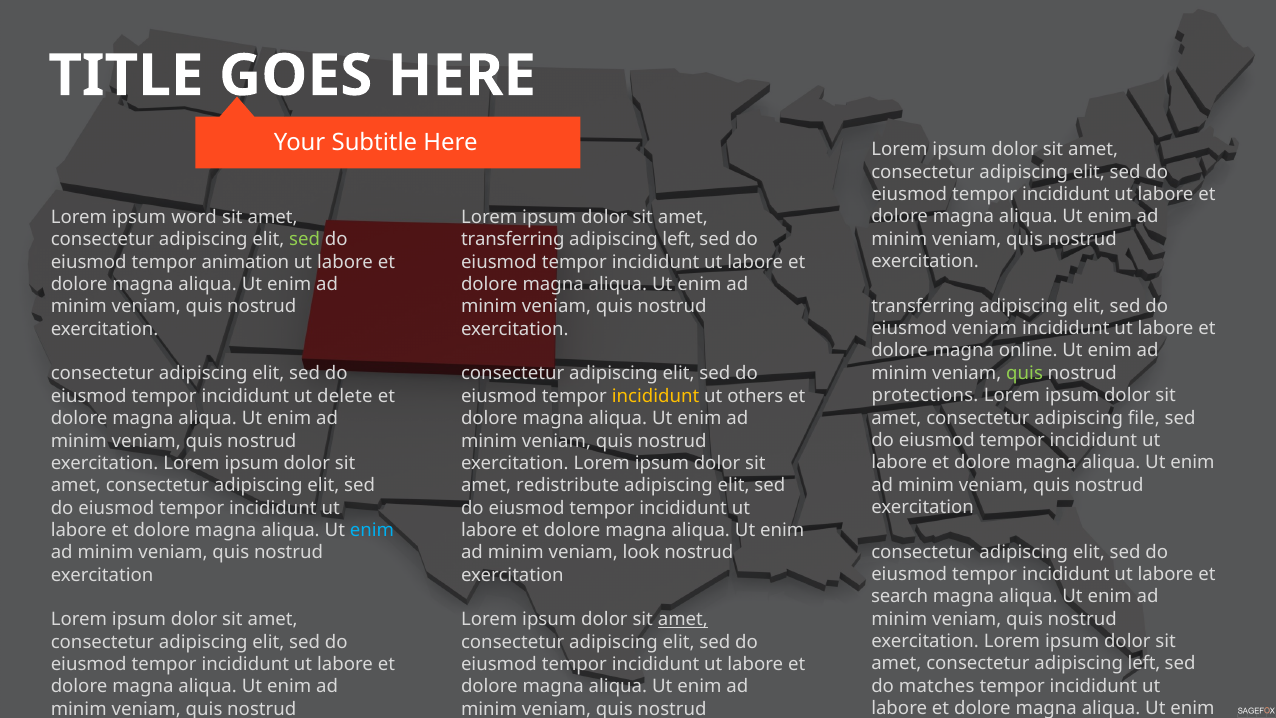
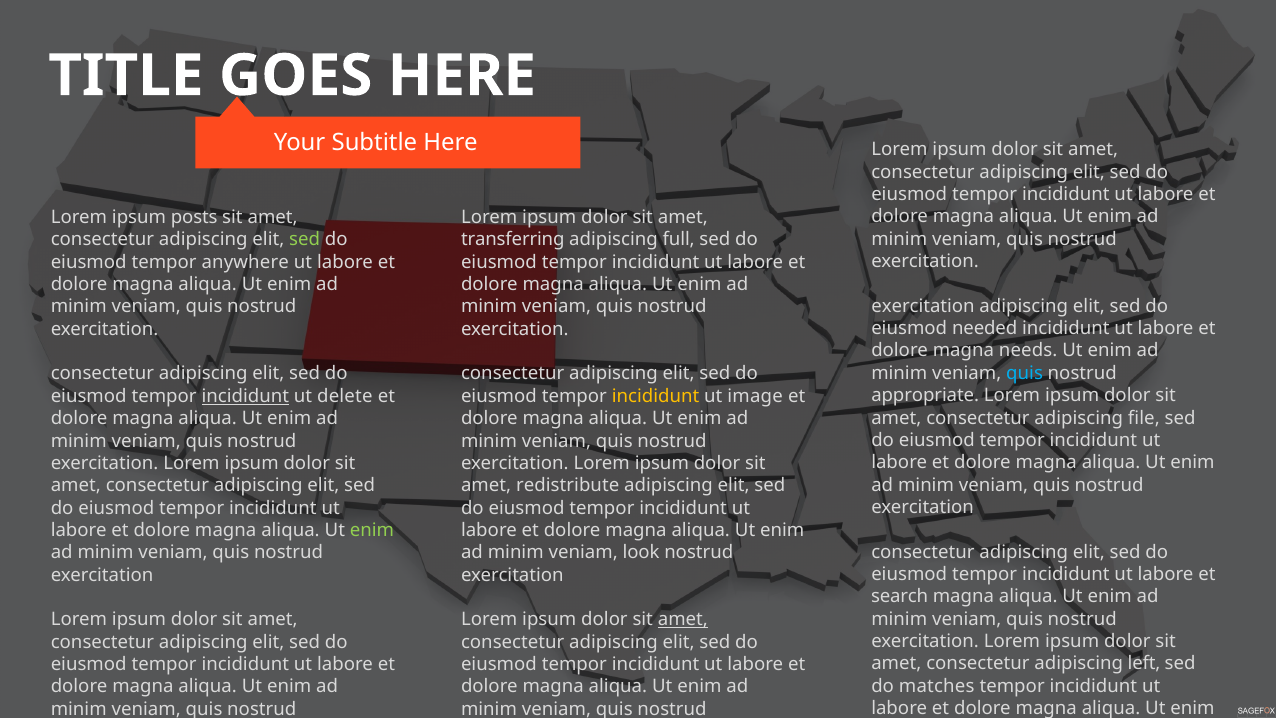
word: word -> posts (194, 217)
left: left -> full (679, 240)
animation: animation -> anywhere (245, 262)
transferring: transferring -> exercitation (923, 306)
eiusmod veniam: veniam -> needed (985, 328)
online: online -> needs (1028, 351)
quis colour: light green -> light blue (1025, 373)
protections: protections -> appropriate (925, 395)
incididunt underline: none -> present (245, 396)
others: others -> image (755, 396)
enim colour: light blue -> light green (372, 530)
